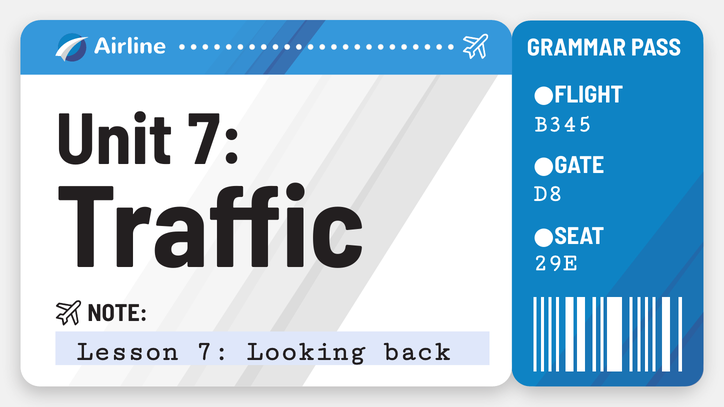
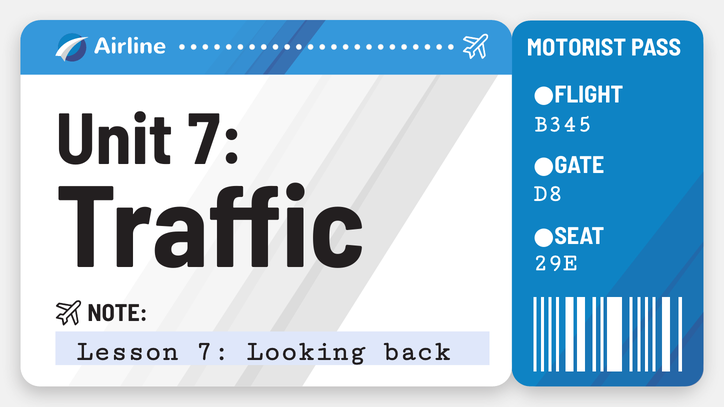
GRAMMAR: GRAMMAR -> MOTORIST (577, 48)
